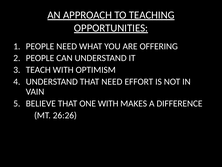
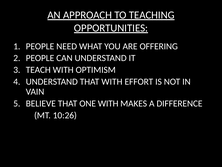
THAT NEED: NEED -> WITH (112, 81)
26:26: 26:26 -> 10:26 (65, 115)
